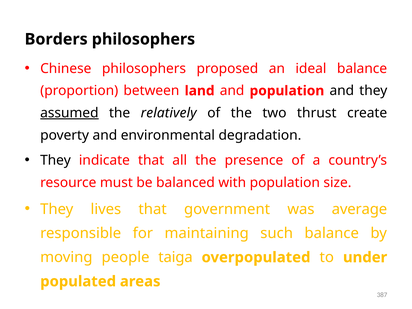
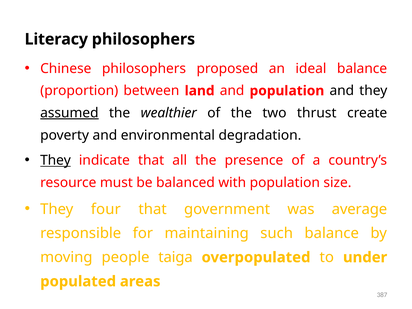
Borders: Borders -> Literacy (56, 39)
relatively: relatively -> wealthier (169, 113)
They underline: none -> present (55, 160)
lives: lives -> four (106, 209)
